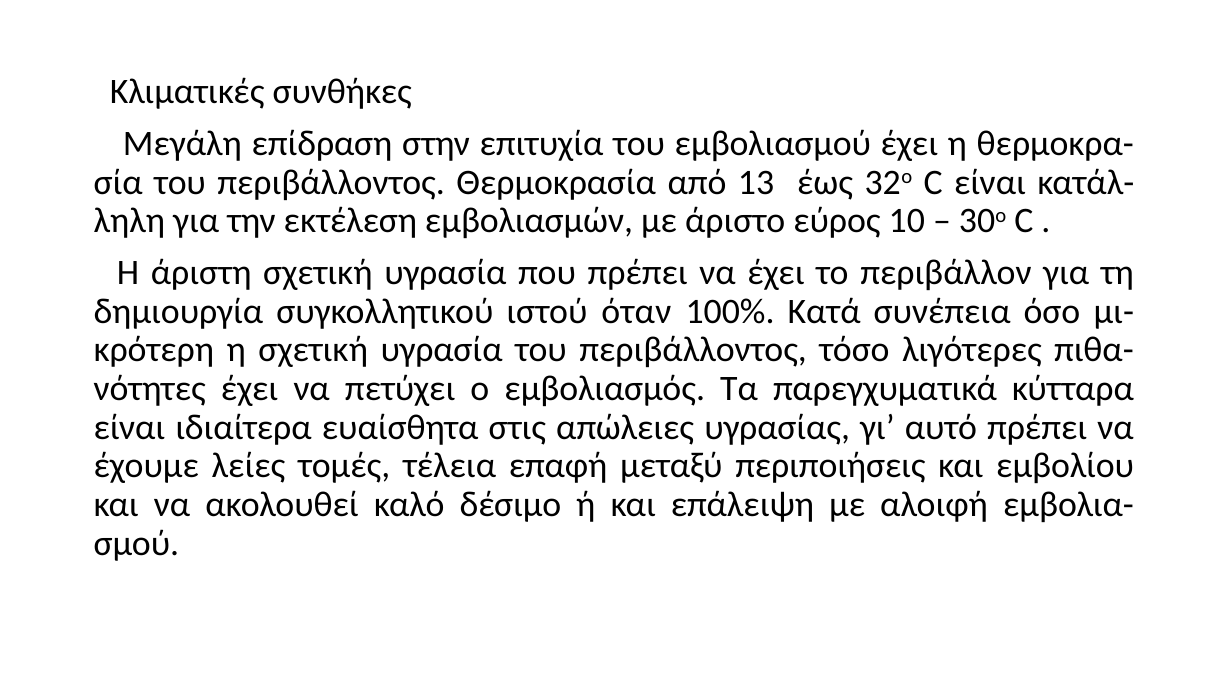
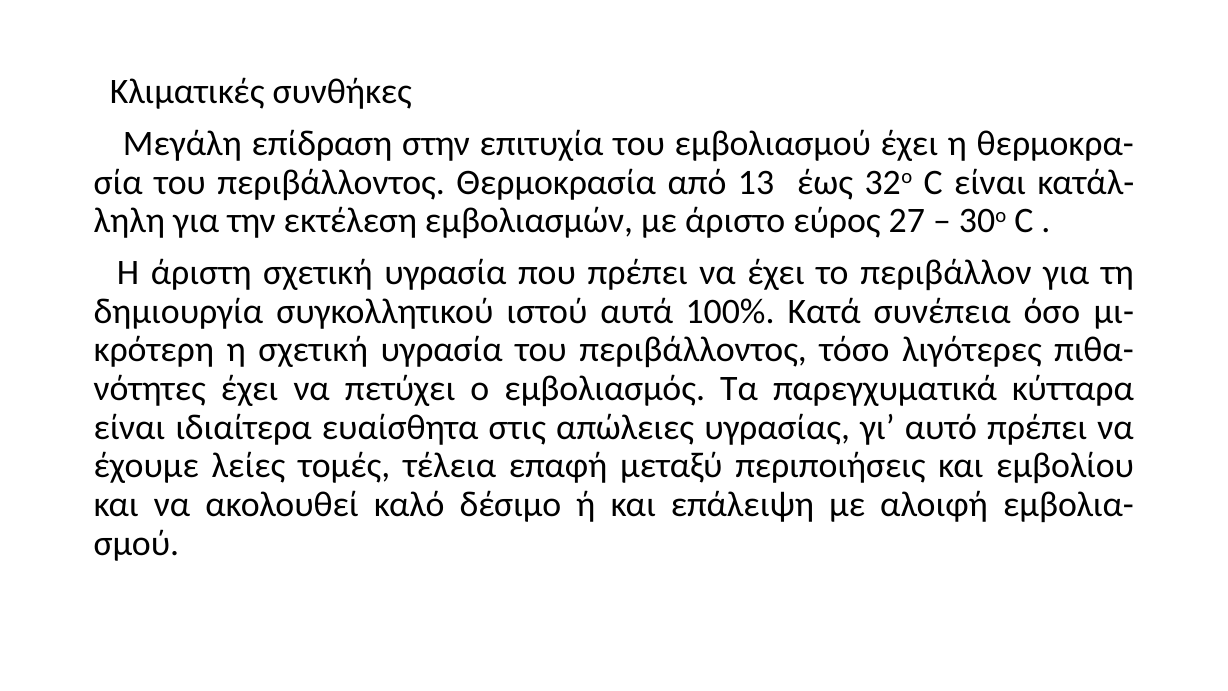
10: 10 -> 27 (907, 221)
όταν: όταν -> αυτά (637, 311)
